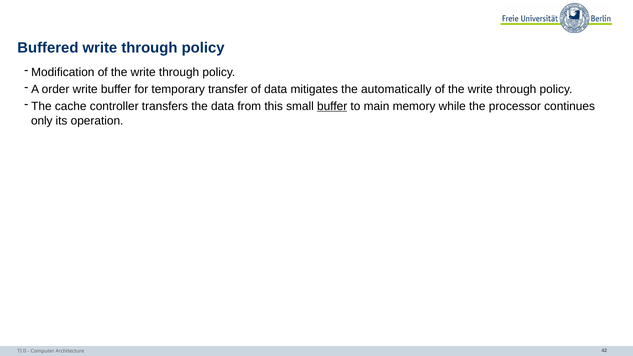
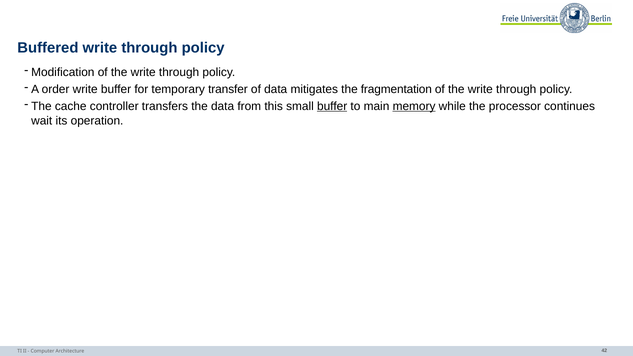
automatically: automatically -> fragmentation (396, 89)
memory underline: none -> present (414, 106)
only: only -> wait (42, 121)
